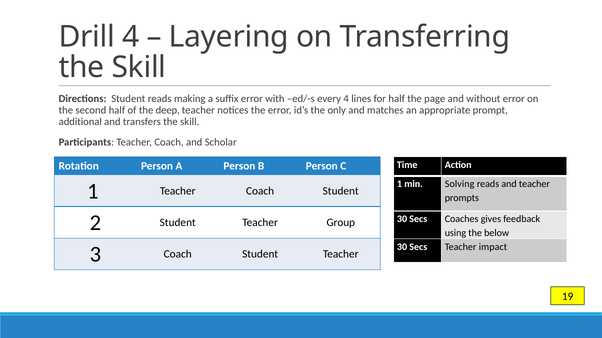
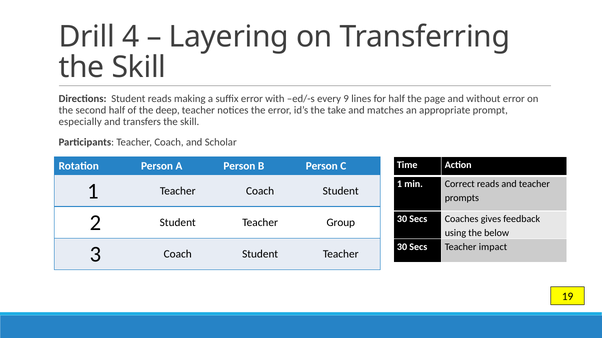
every 4: 4 -> 9 (346, 99)
only: only -> take (337, 111)
additional: additional -> especially (80, 122)
Solving: Solving -> Correct (460, 184)
